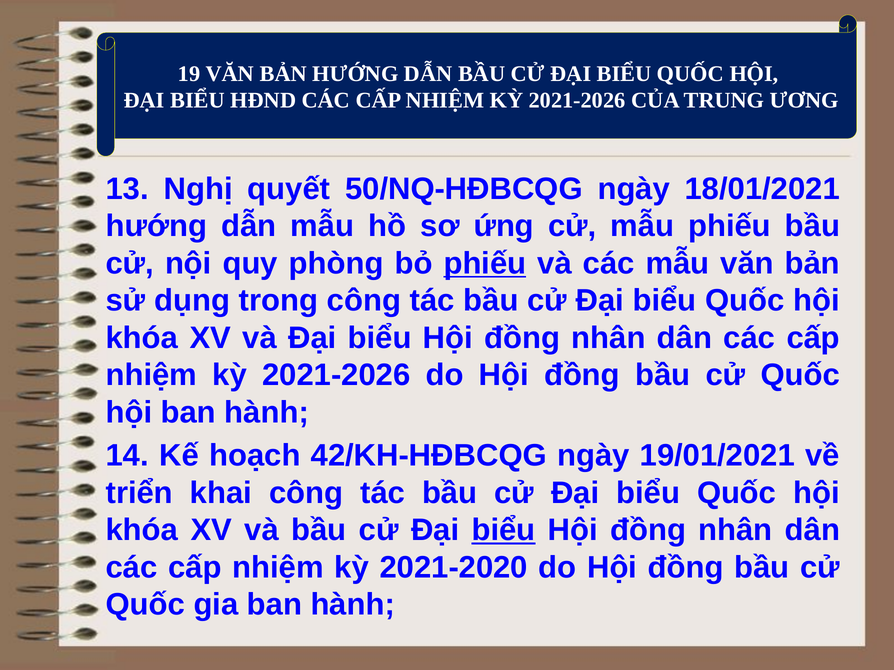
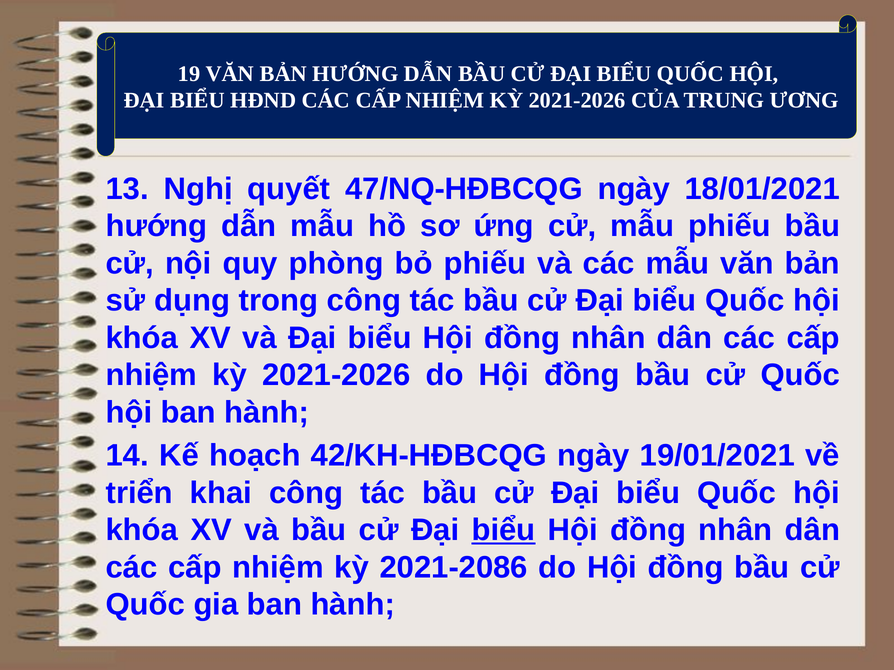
50/NQ-HĐBCQG: 50/NQ-HĐBCQG -> 47/NQ-HĐBCQG (464, 189)
phiếu underline: present -> none (485, 264)
2021-2020: 2021-2020 -> 2021-2086 (454, 568)
